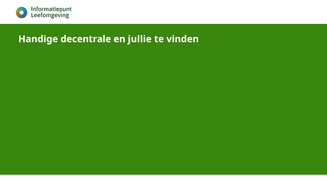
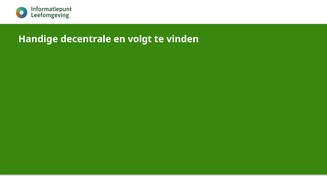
jullie: jullie -> volgt (140, 39)
